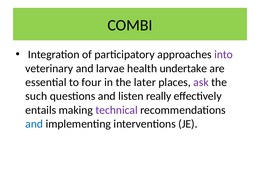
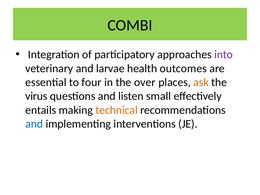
undertake: undertake -> outcomes (183, 68)
later: later -> over (145, 82)
ask colour: purple -> orange (201, 82)
such: such -> virus (36, 96)
really: really -> small (159, 96)
technical colour: purple -> orange (117, 110)
